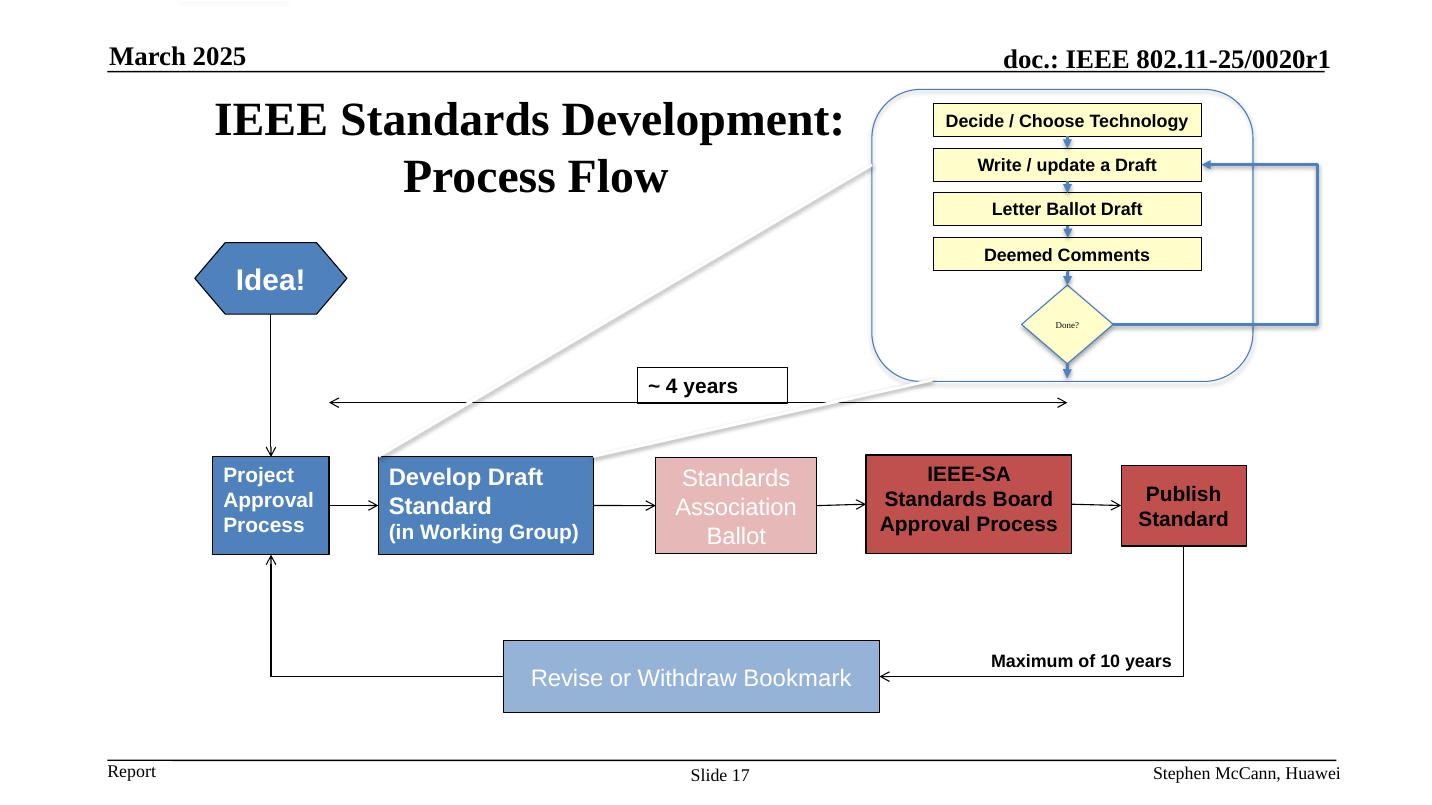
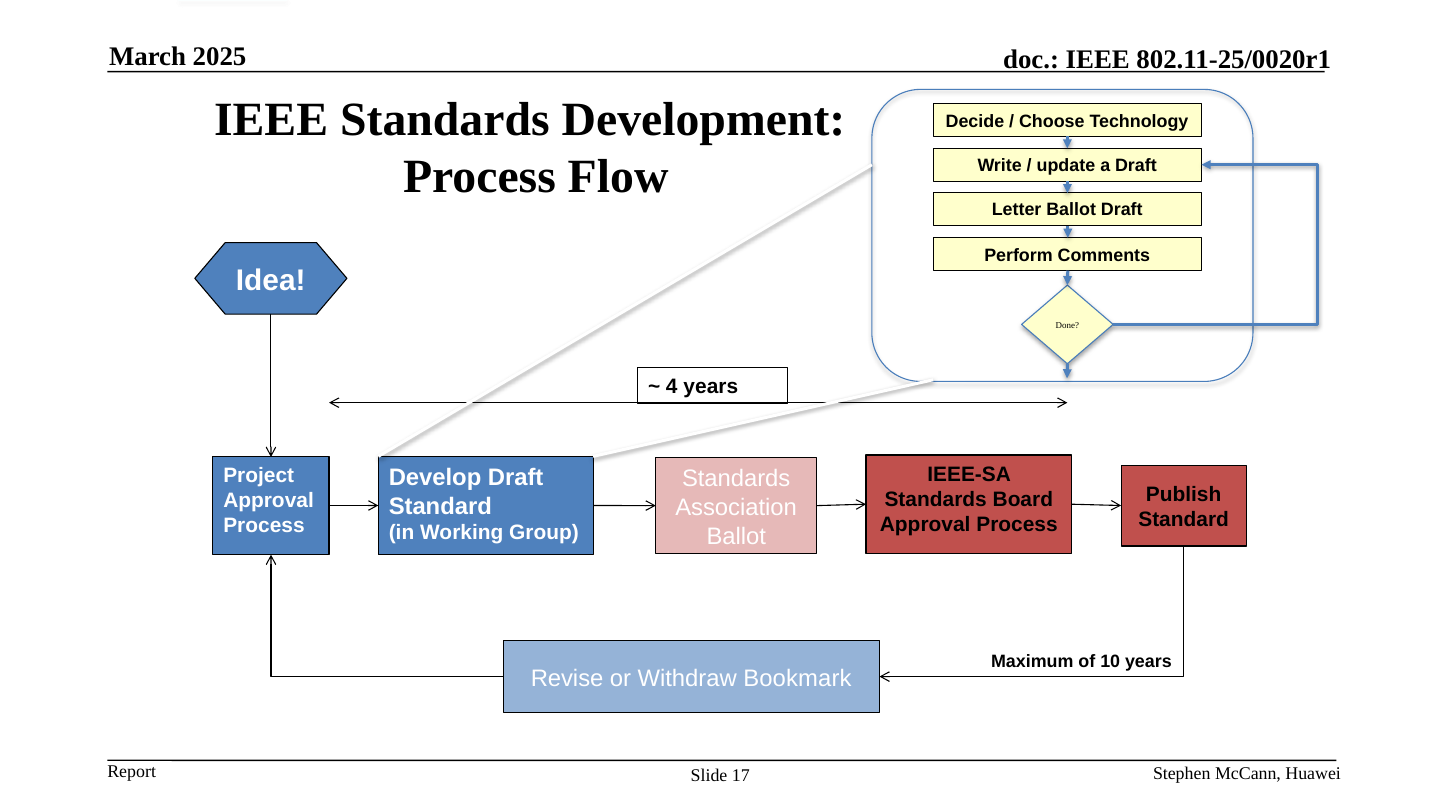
Deemed: Deemed -> Perform (1018, 255)
